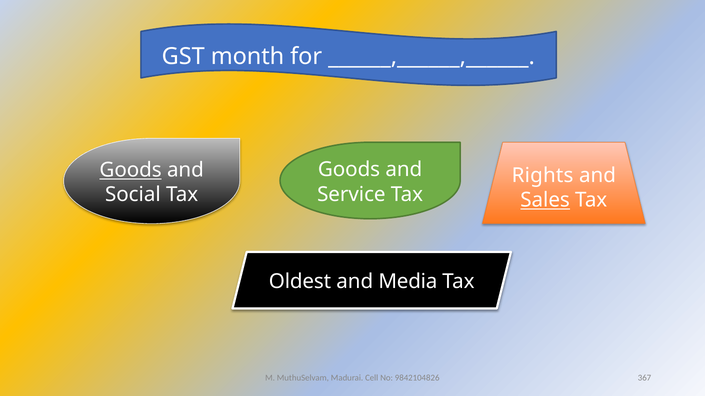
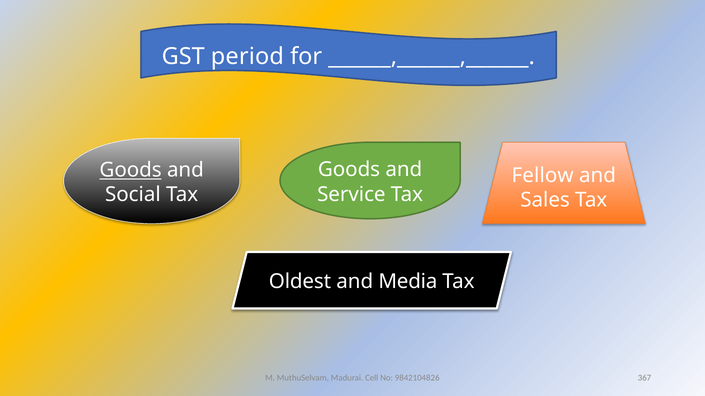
month: month -> period (247, 56)
Rights: Rights -> Fellow (543, 176)
Sales underline: present -> none (545, 200)
